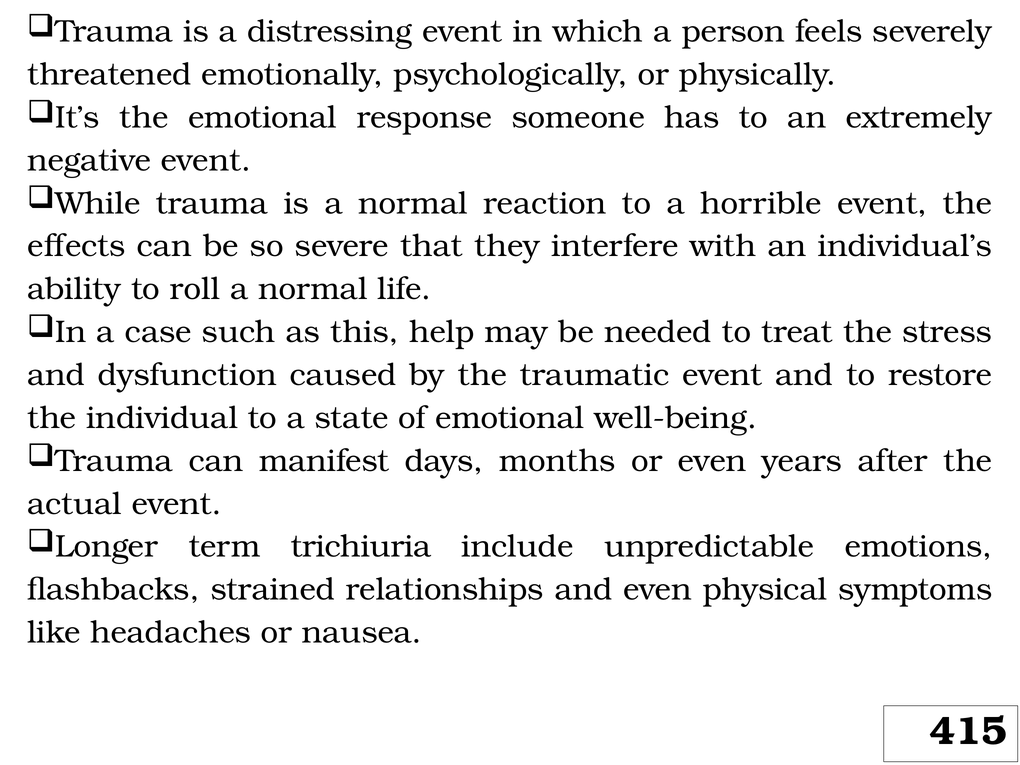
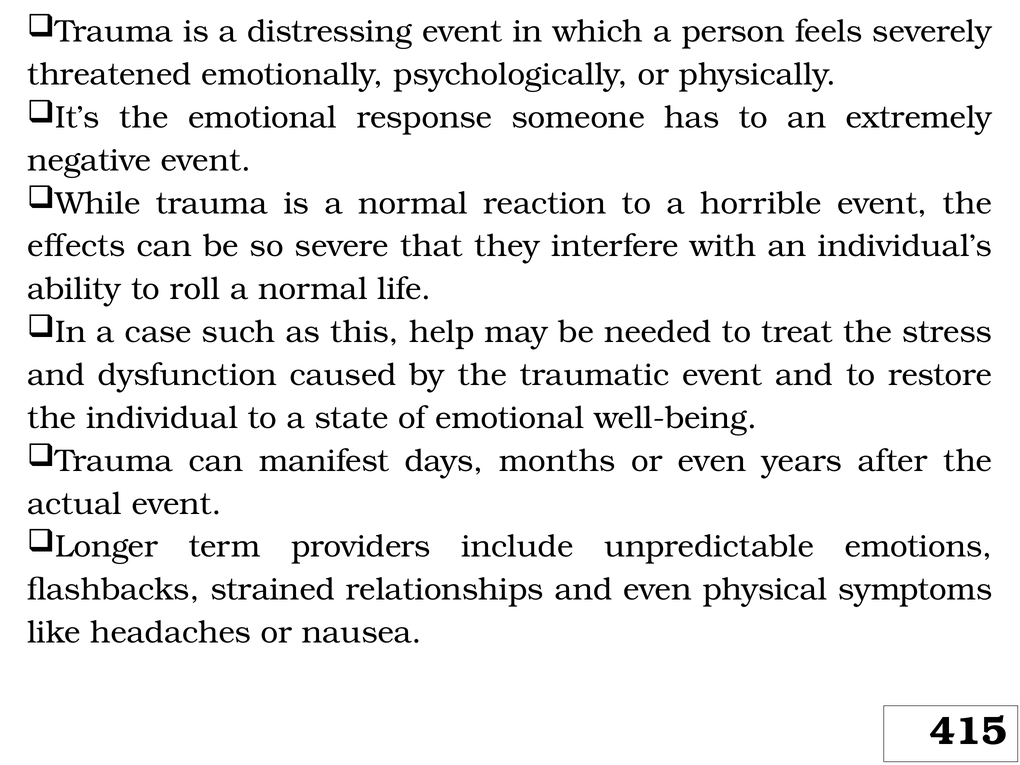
trichiuria: trichiuria -> providers (361, 547)
